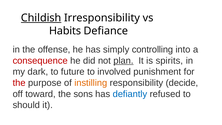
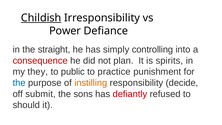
Habits: Habits -> Power (65, 31)
offense: offense -> straight (54, 49)
plan underline: present -> none (123, 61)
dark: dark -> they (38, 72)
future: future -> public (73, 72)
involved: involved -> practice (114, 72)
the colour: red -> blue (19, 83)
toward: toward -> submit (40, 94)
defiantly colour: blue -> red (130, 94)
